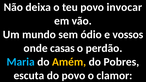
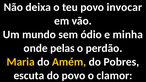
vossos: vossos -> minha (128, 35)
casas: casas -> pelas (62, 48)
Maria colour: light blue -> yellow (21, 62)
